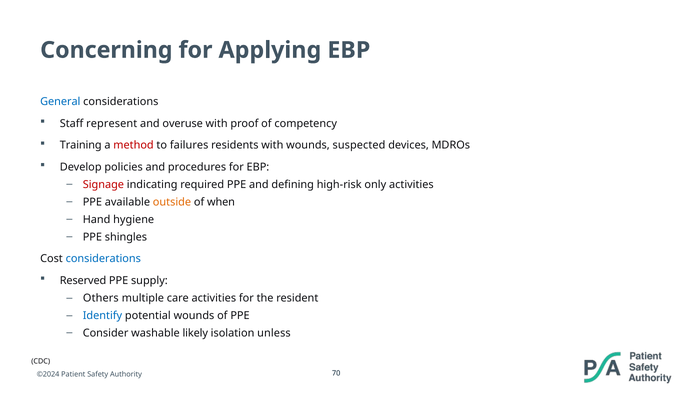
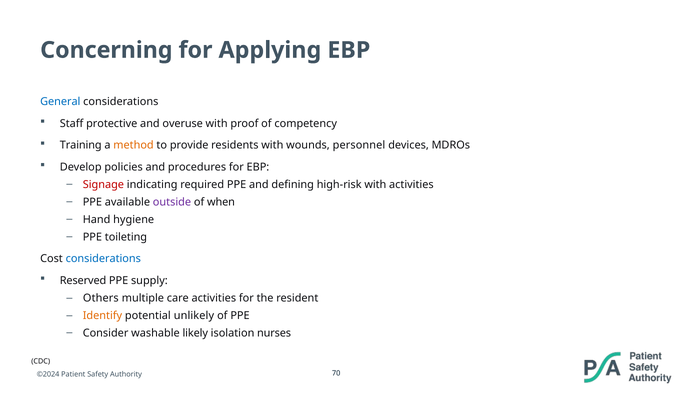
represent: represent -> protective (112, 124)
method colour: red -> orange (134, 145)
failures: failures -> provide (189, 145)
suspected: suspected -> personnel (359, 145)
high-risk only: only -> with (375, 185)
outside colour: orange -> purple (172, 202)
shingles: shingles -> toileting (126, 237)
Identify colour: blue -> orange (102, 316)
potential wounds: wounds -> unlikely (194, 316)
unless: unless -> nurses (274, 333)
